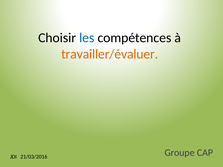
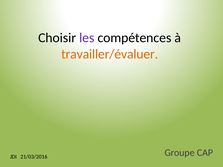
les colour: blue -> purple (87, 38)
